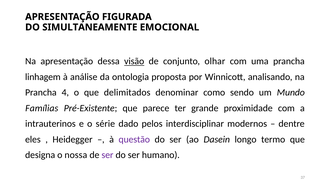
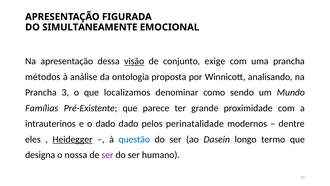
olhar: olhar -> exige (215, 61)
linhagem: linhagem -> métodos (43, 77)
4: 4 -> 3 (65, 92)
delimitados: delimitados -> localizamos (127, 92)
o série: série -> dado (105, 124)
interdisciplinar: interdisciplinar -> perinatalidade (195, 124)
Heidegger underline: none -> present (73, 139)
questão colour: purple -> blue (134, 139)
